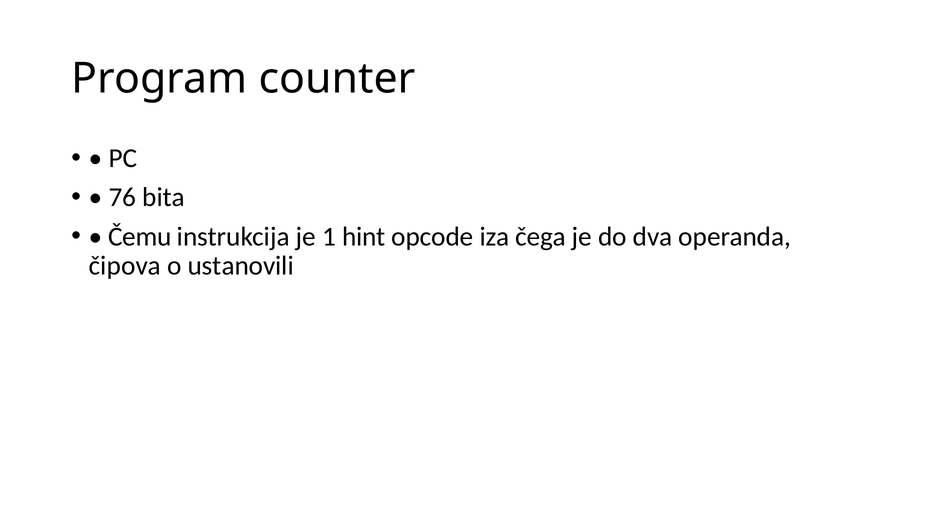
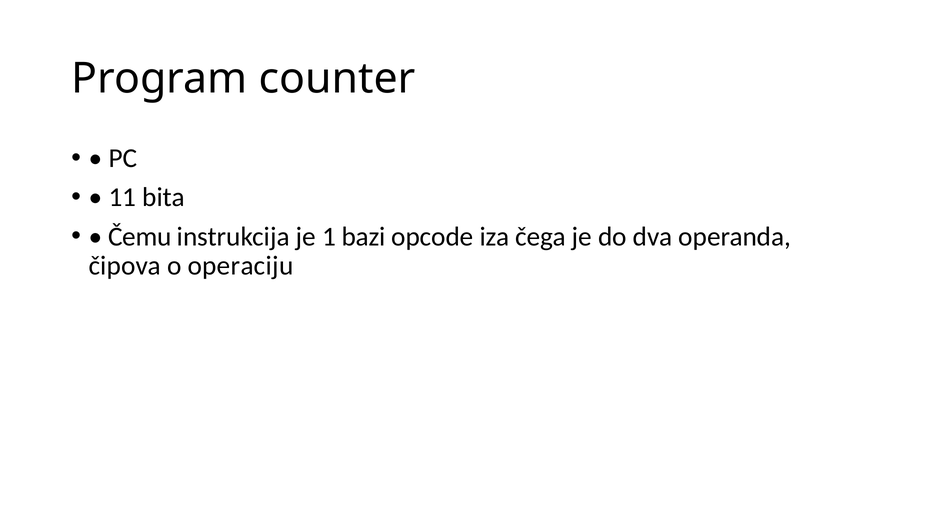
76: 76 -> 11 (122, 197)
hint: hint -> bazi (364, 237)
ustanovili: ustanovili -> operaciju (241, 266)
